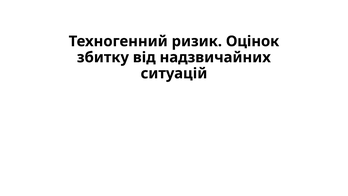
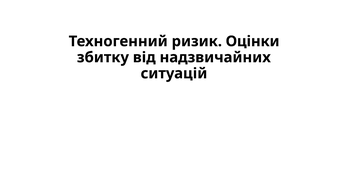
Оцінок: Оцінок -> Оцінки (253, 41)
